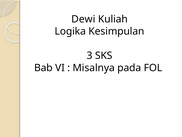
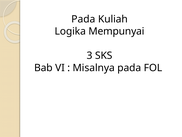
Dewi: Dewi -> Pada (83, 19)
Kesimpulan: Kesimpulan -> Mempunyai (116, 31)
